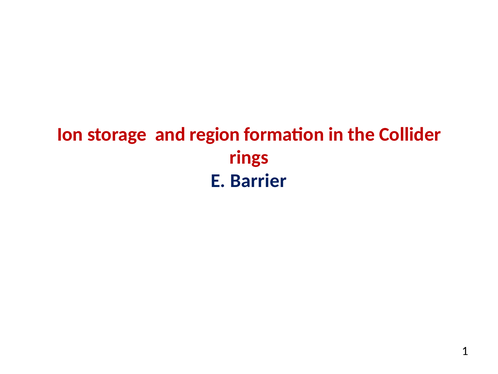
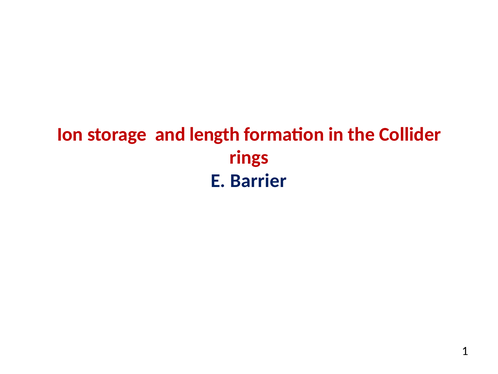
region: region -> length (215, 134)
